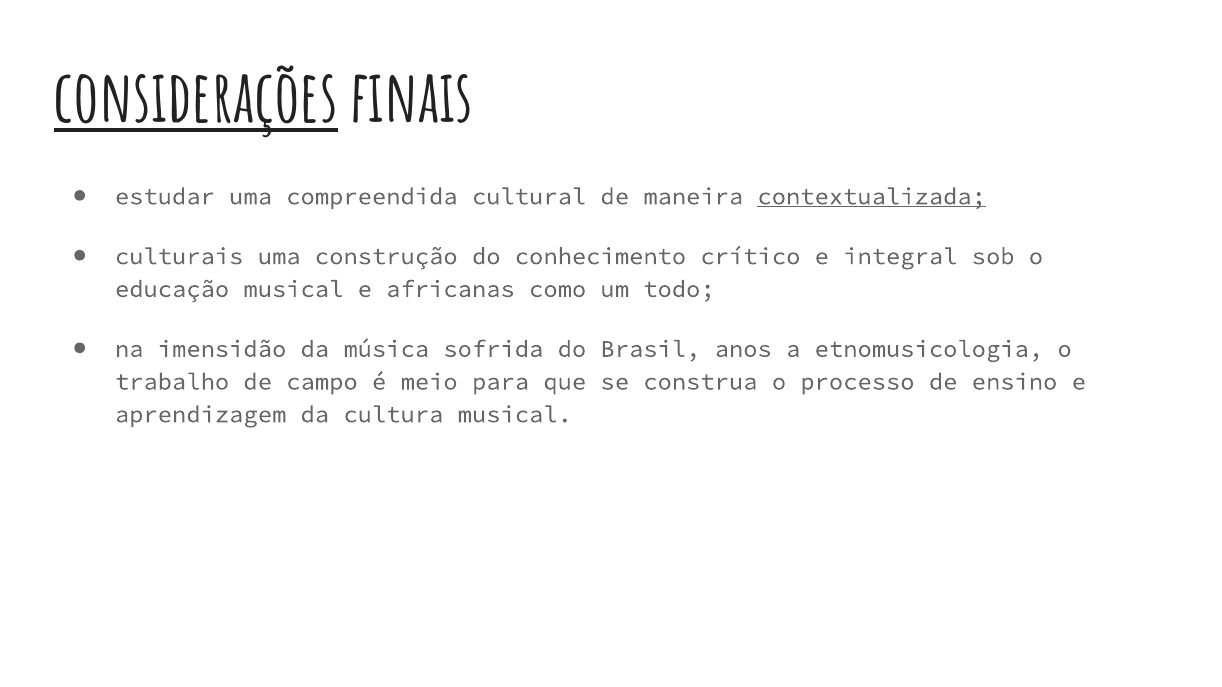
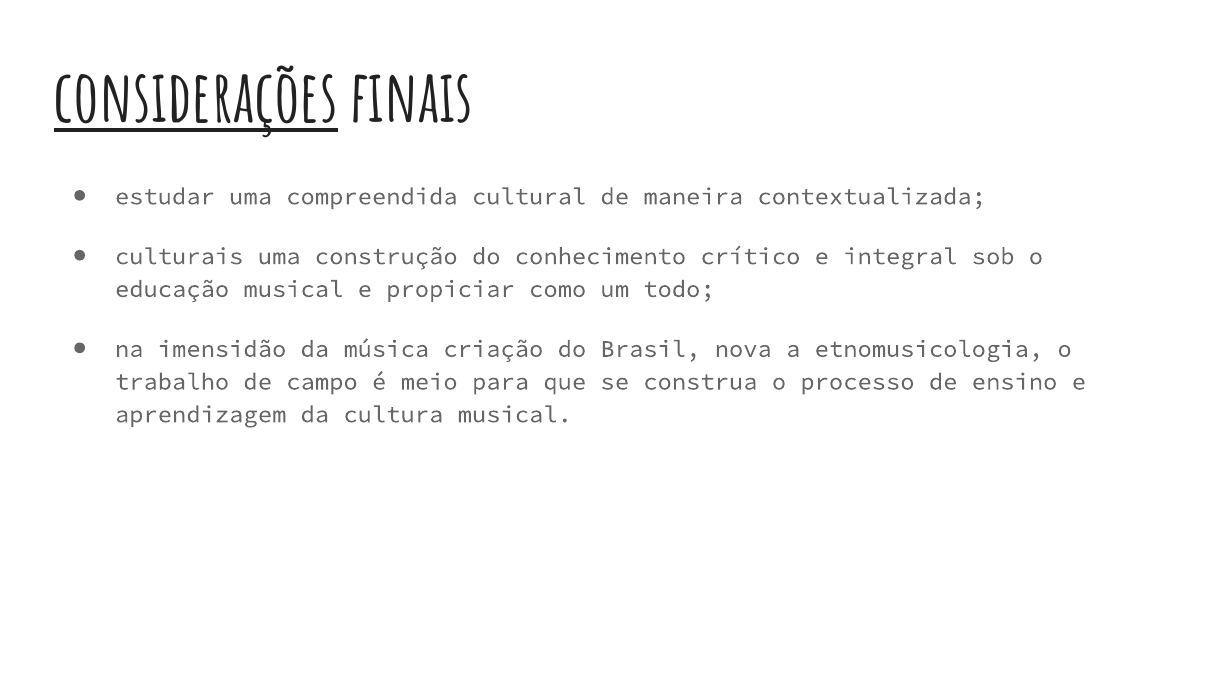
contextualizada underline: present -> none (872, 197)
africanas: africanas -> propiciar (450, 289)
sofrida: sofrida -> criação (493, 349)
anos: anos -> nova (743, 349)
